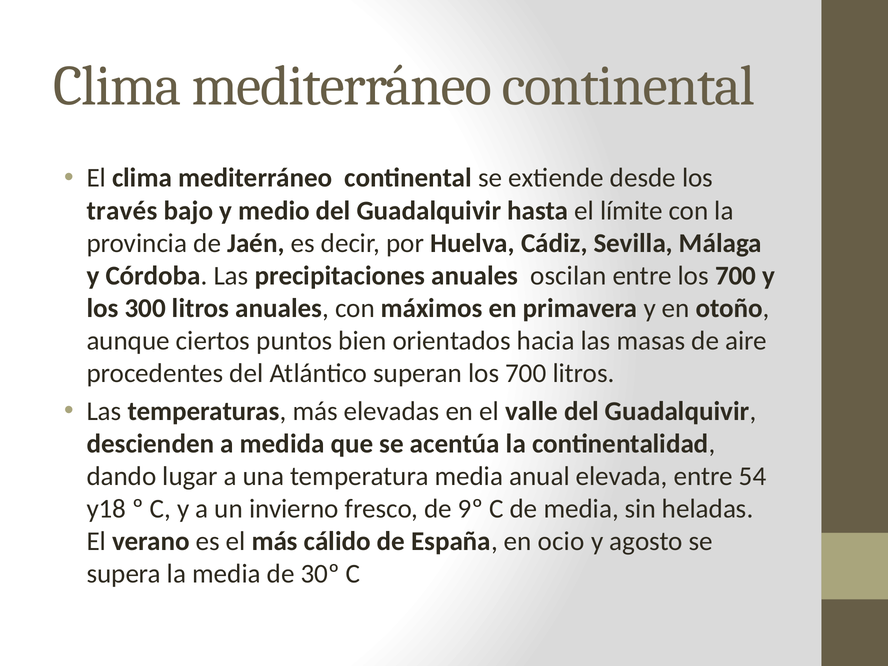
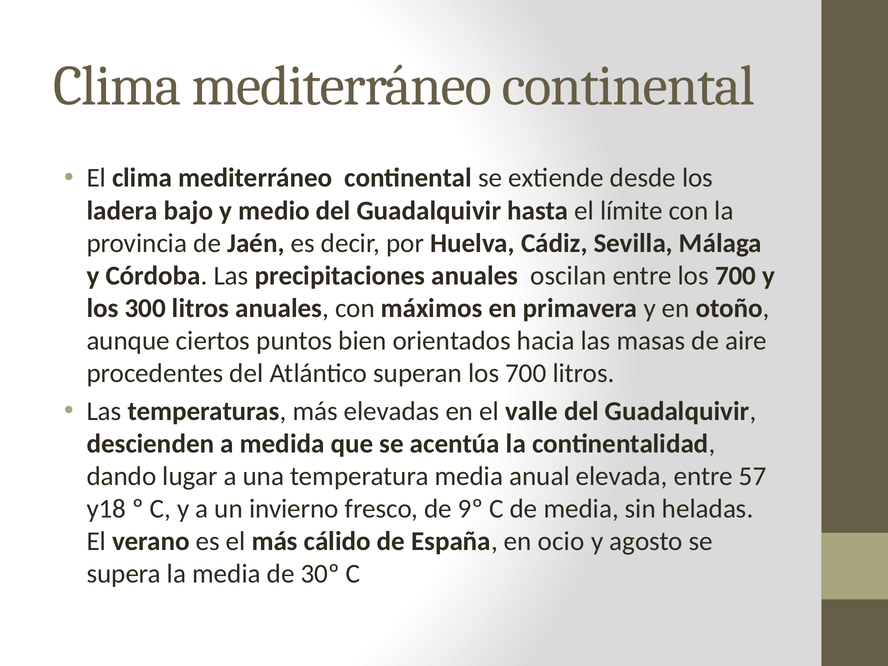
través: través -> ladera (122, 211)
54: 54 -> 57 (753, 476)
